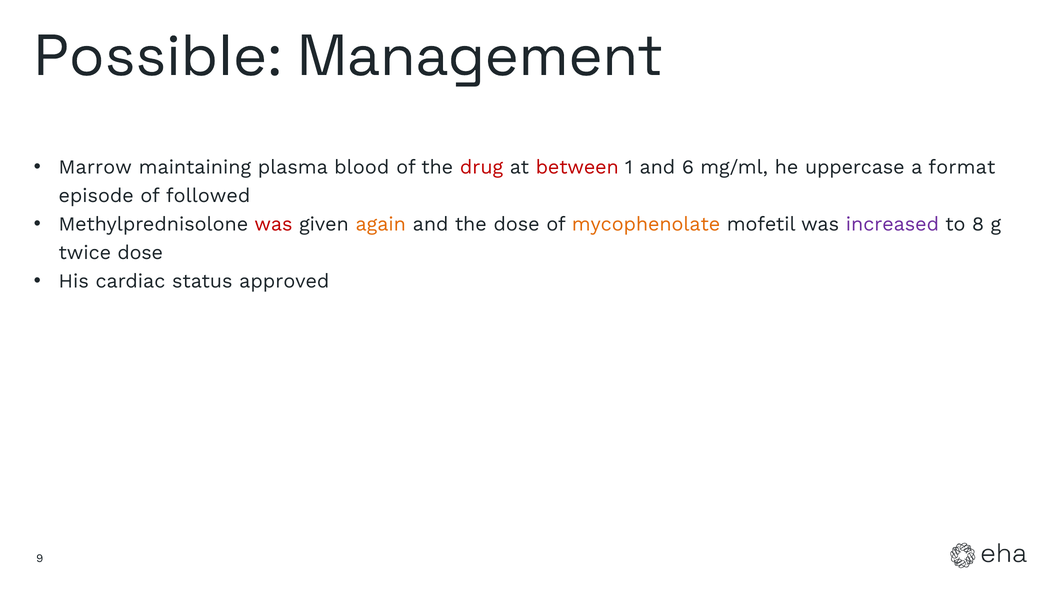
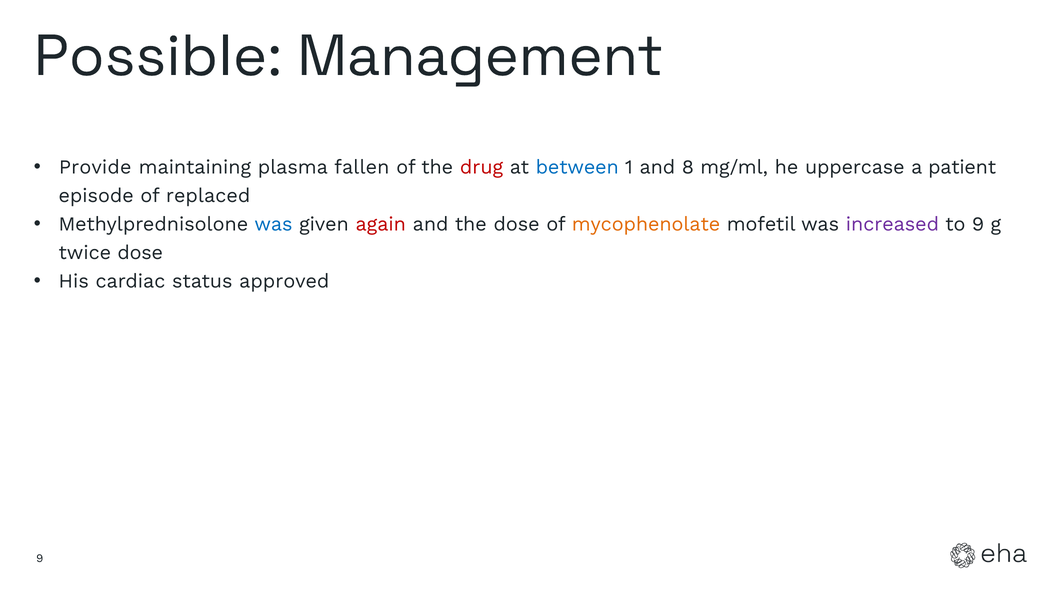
Marrow: Marrow -> Provide (95, 167)
blood: blood -> fallen (362, 167)
between colour: red -> blue (577, 167)
6: 6 -> 8 (688, 167)
format: format -> patient (962, 167)
followed: followed -> replaced (208, 196)
was colour: red -> blue (273, 224)
again colour: orange -> red (381, 224)
to 8: 8 -> 9 (978, 224)
